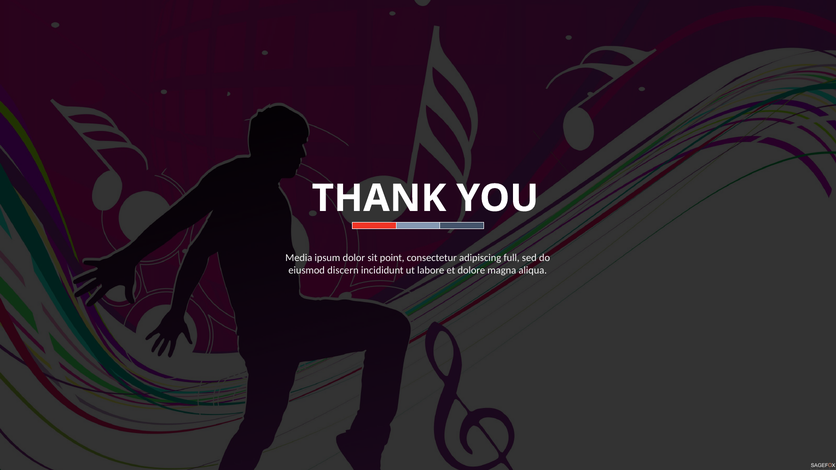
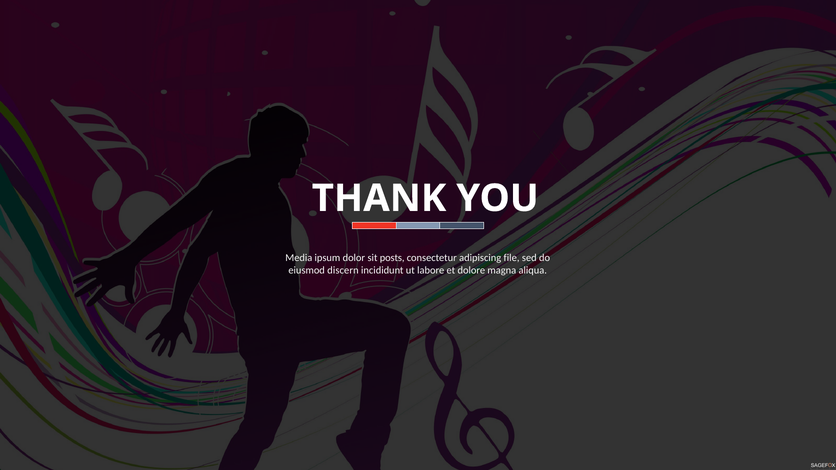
point: point -> posts (392, 258)
full: full -> file (512, 258)
